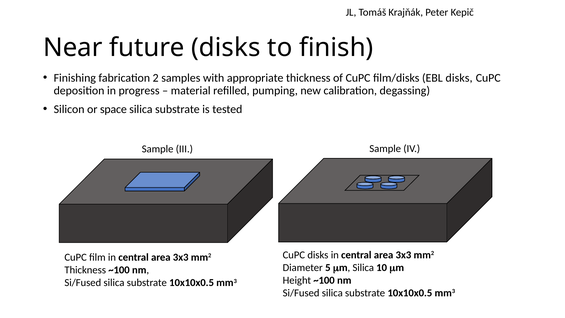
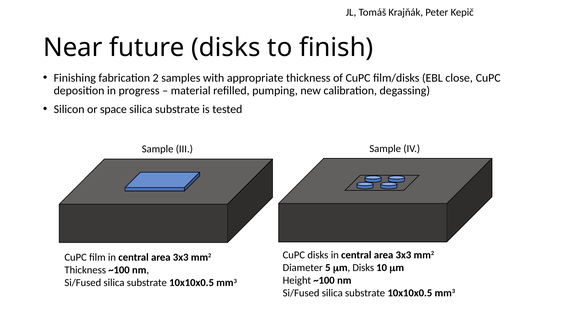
EBL disks: disks -> close (459, 78)
mm Silica: Silica -> Disks (363, 267)
